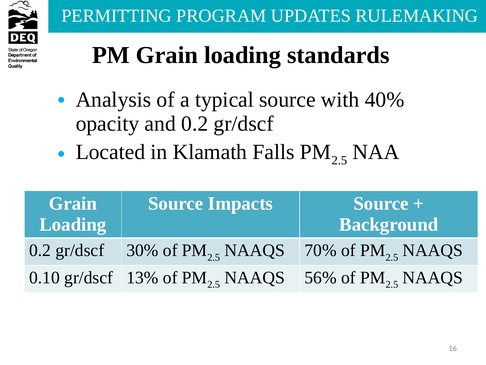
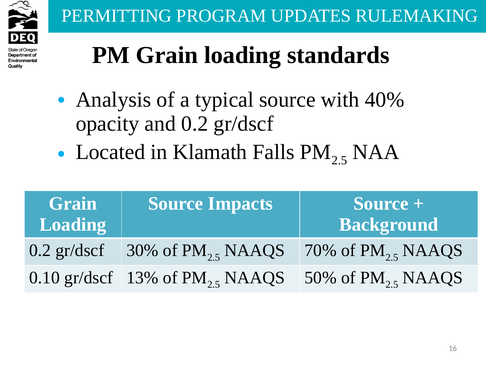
56%: 56% -> 50% (321, 277)
